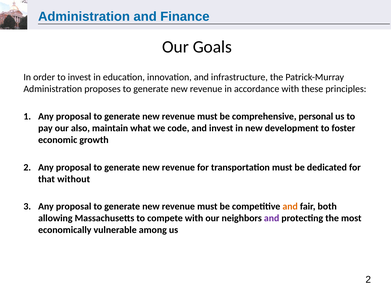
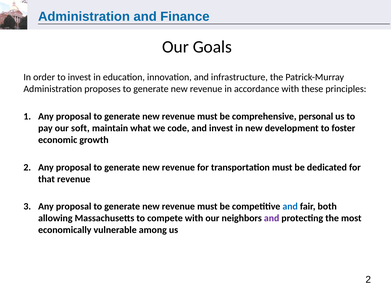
also: also -> soft (80, 128)
that without: without -> revenue (74, 179)
and colour: orange -> blue (290, 206)
